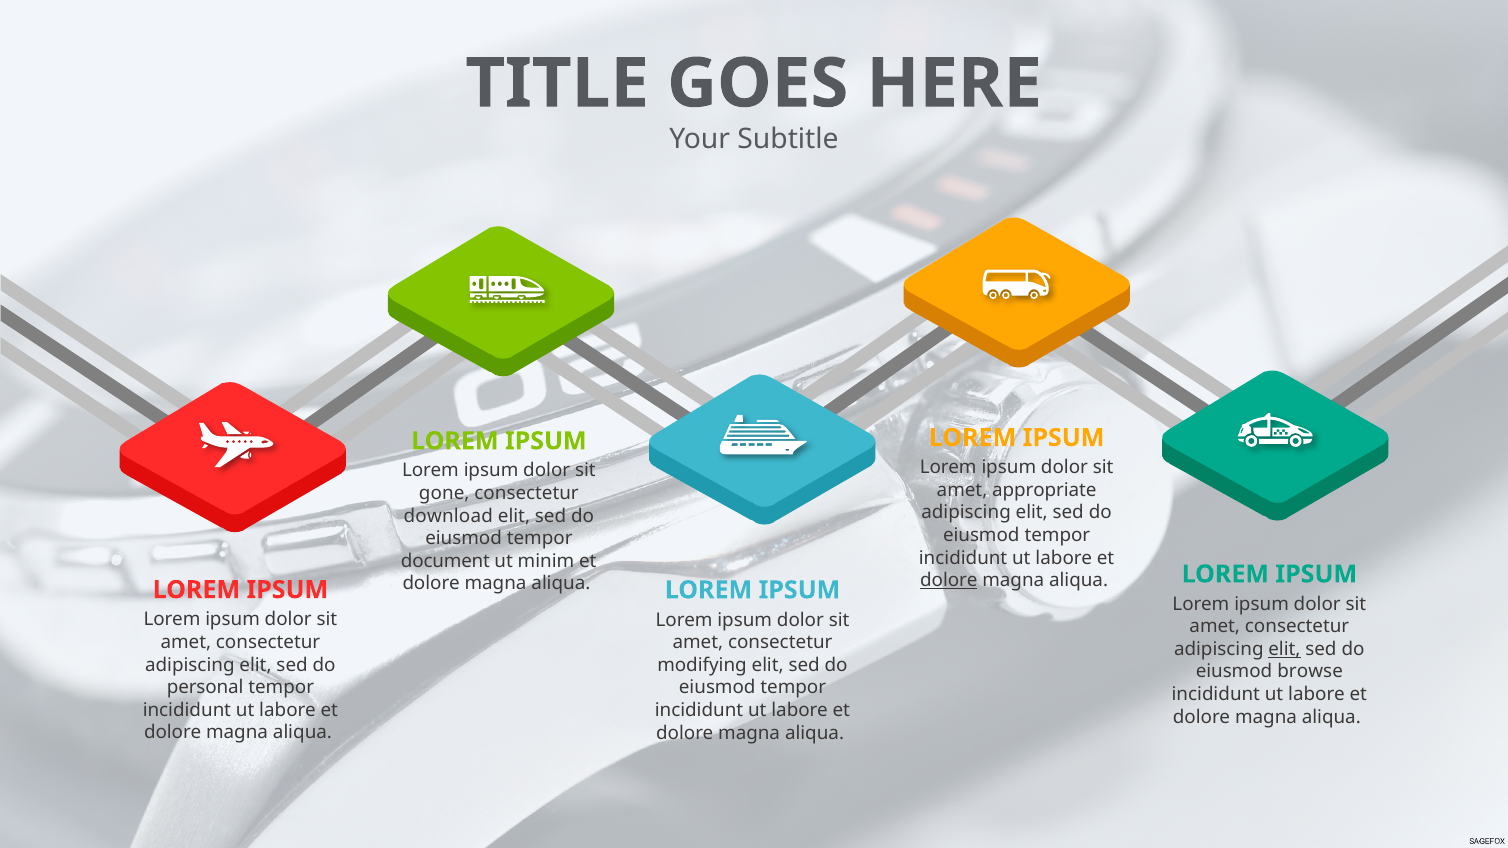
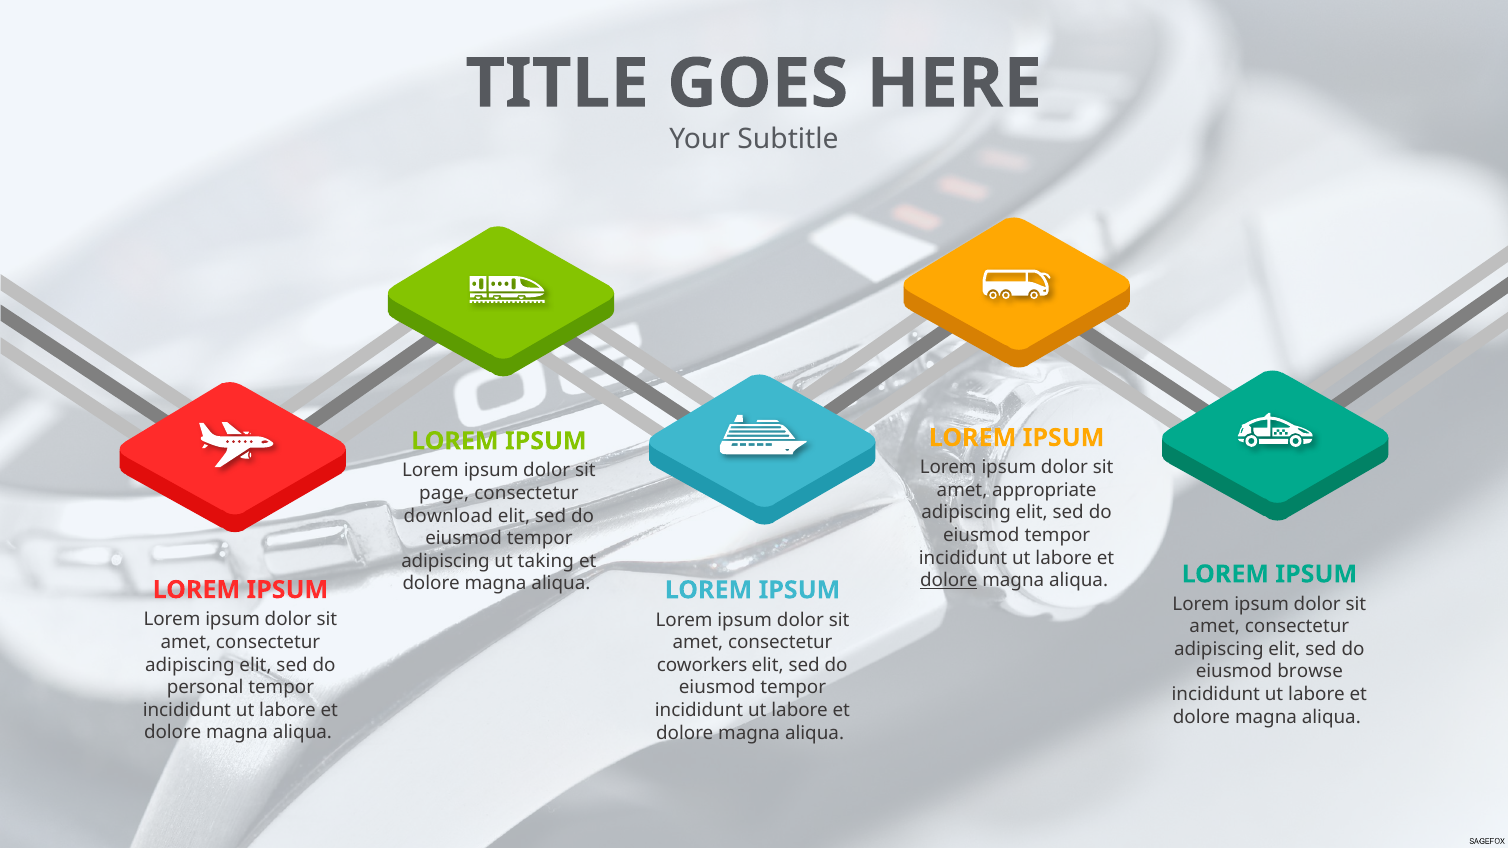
gone: gone -> page (444, 493)
document: document -> adipiscing (445, 561)
minim: minim -> taking (546, 561)
elit underline: present -> none (1284, 649)
modifying: modifying -> coworkers (702, 665)
